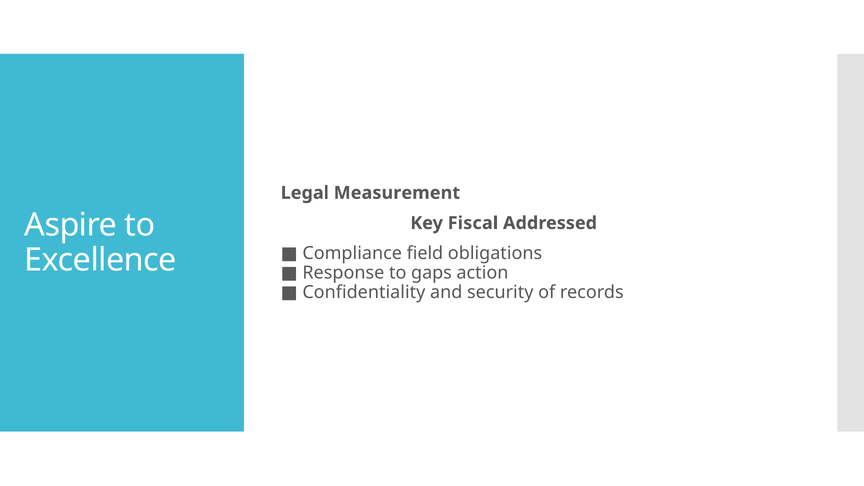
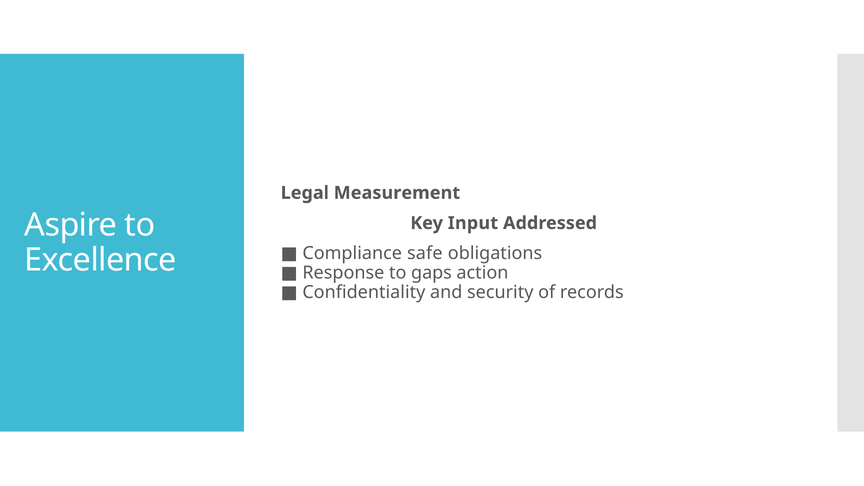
Fiscal: Fiscal -> Input (473, 223)
field: field -> safe (425, 253)
